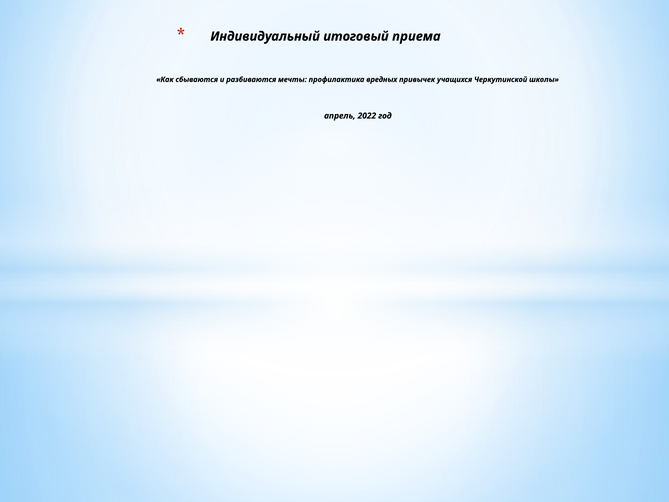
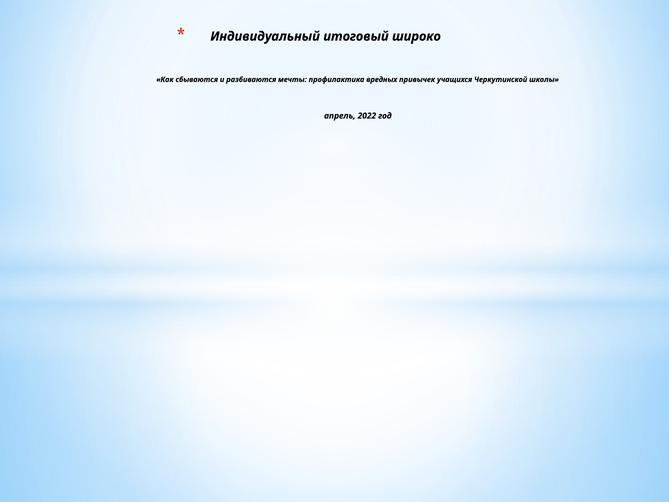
приема: приема -> широко (416, 36)
